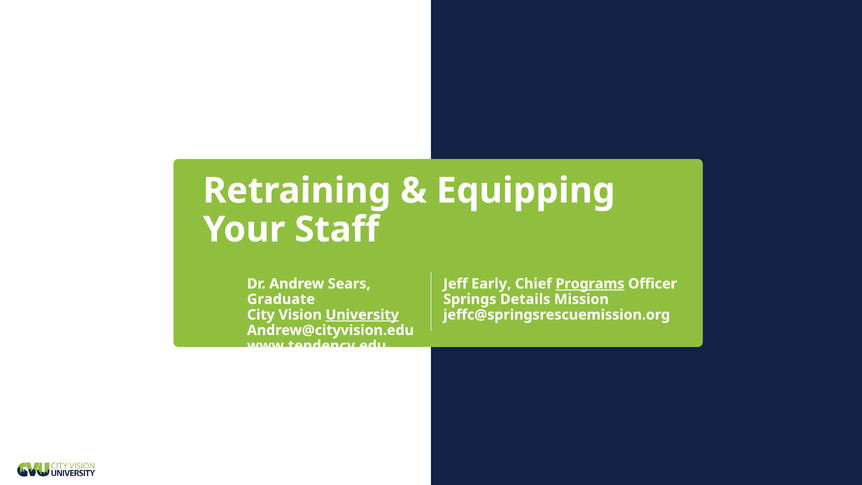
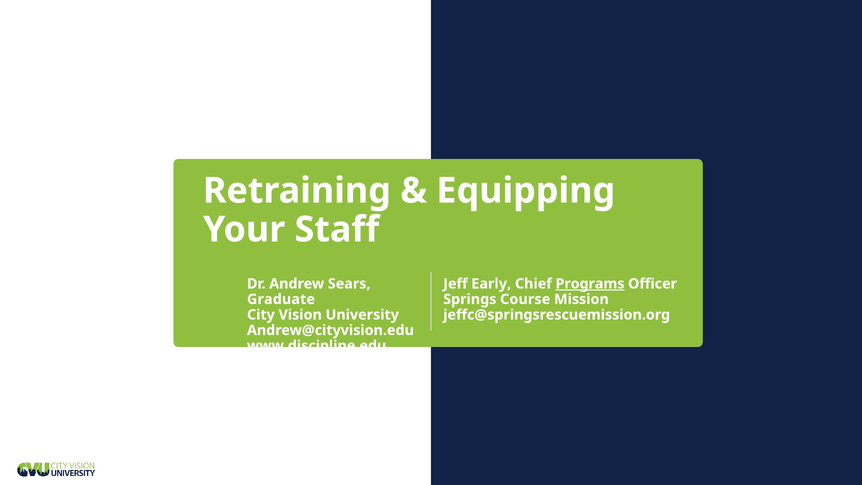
Details: Details -> Course (525, 299)
University underline: present -> none (362, 315)
www.tendency.edu: www.tendency.edu -> www.discipline.edu (317, 346)
